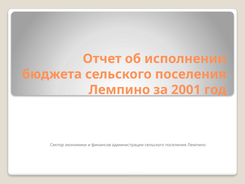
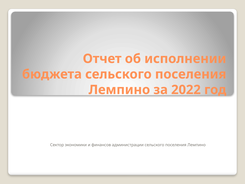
2001: 2001 -> 2022 (186, 90)
